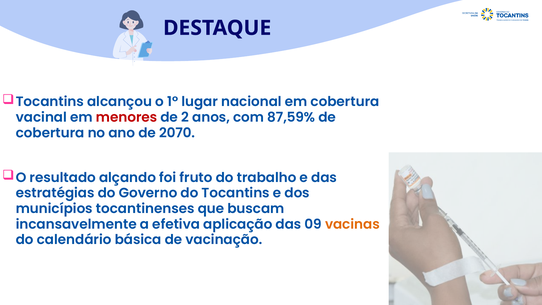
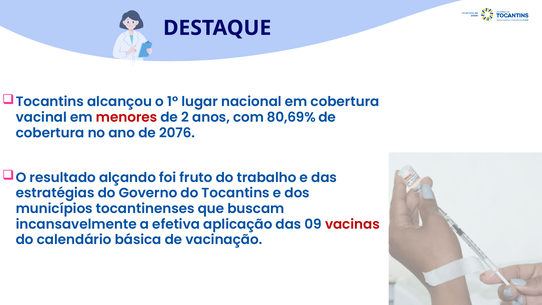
87,59%: 87,59% -> 80,69% (291, 117)
2070: 2070 -> 2076 (177, 133)
vacinas colour: orange -> red (352, 224)
